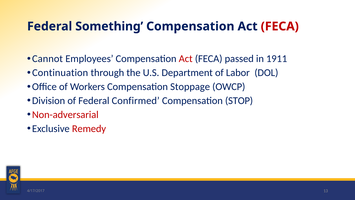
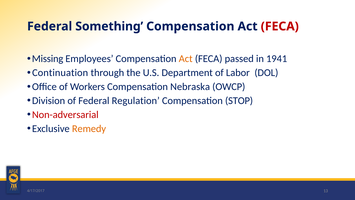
Cannot: Cannot -> Missing (48, 59)
Act colour: red -> orange (186, 59)
1911: 1911 -> 1941 (277, 59)
Stoppage: Stoppage -> Nebraska (190, 87)
Confirmed: Confirmed -> Regulation (136, 101)
Remedy colour: red -> orange (89, 128)
